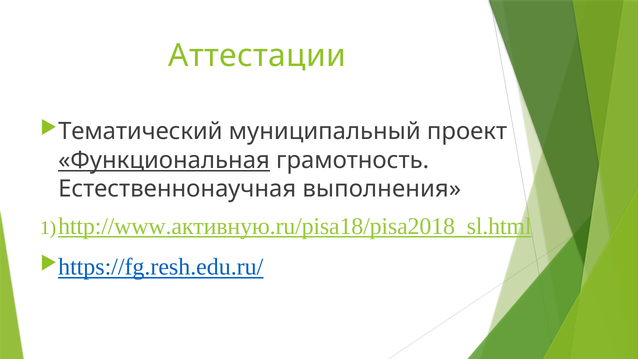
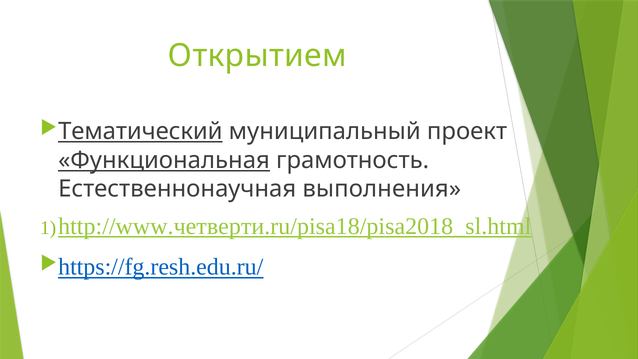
Аттестации: Аттестации -> Открытием (257, 56)
Тематический underline: none -> present (140, 131)
http://www.активную.ru/pisa18/pisa2018_sl.html: http://www.активную.ru/pisa18/pisa2018_sl.html -> http://www.четверти.ru/pisa18/pisa2018_sl.html (295, 226)
